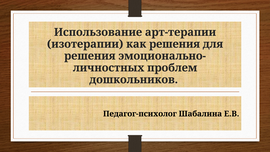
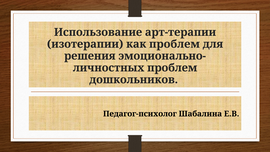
как решения: решения -> проблем (174, 44)
